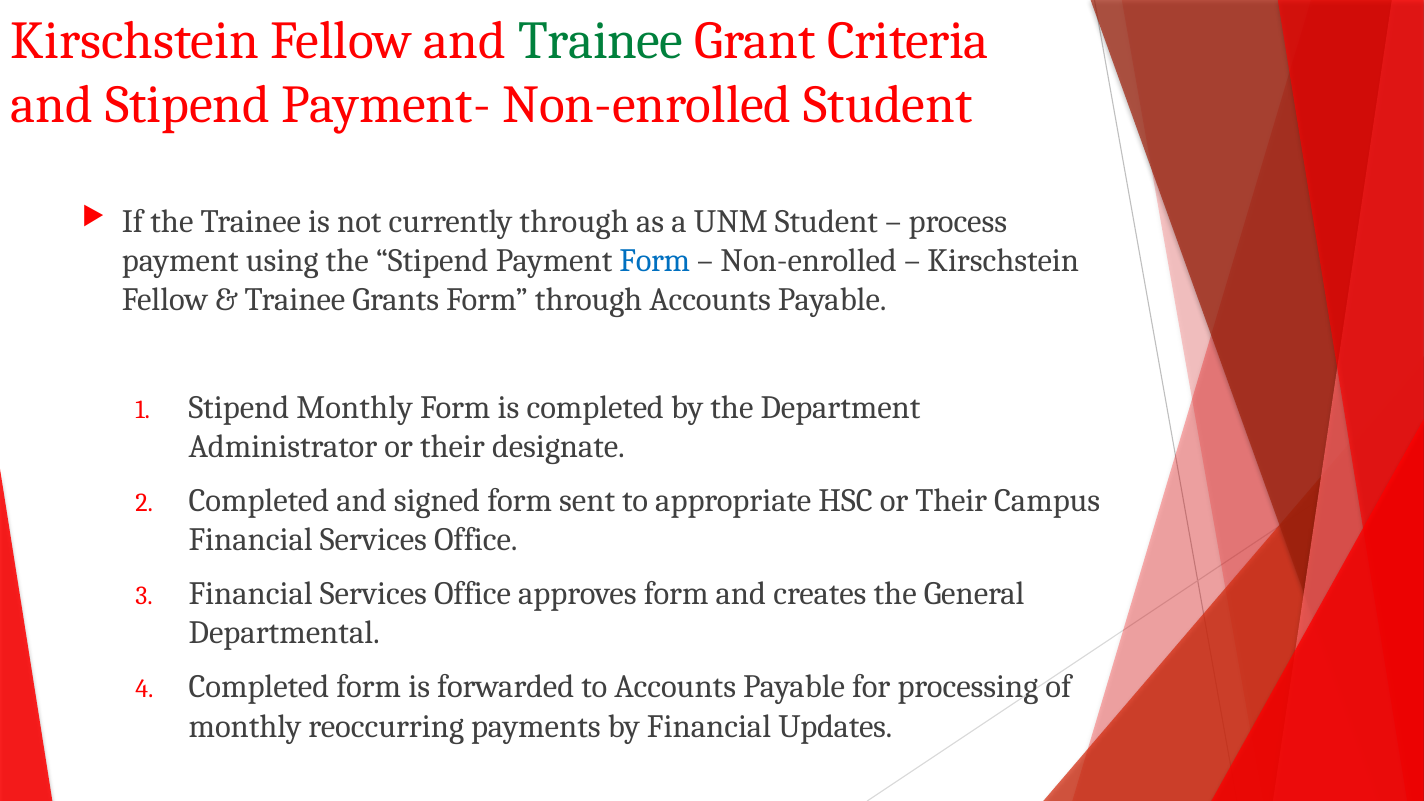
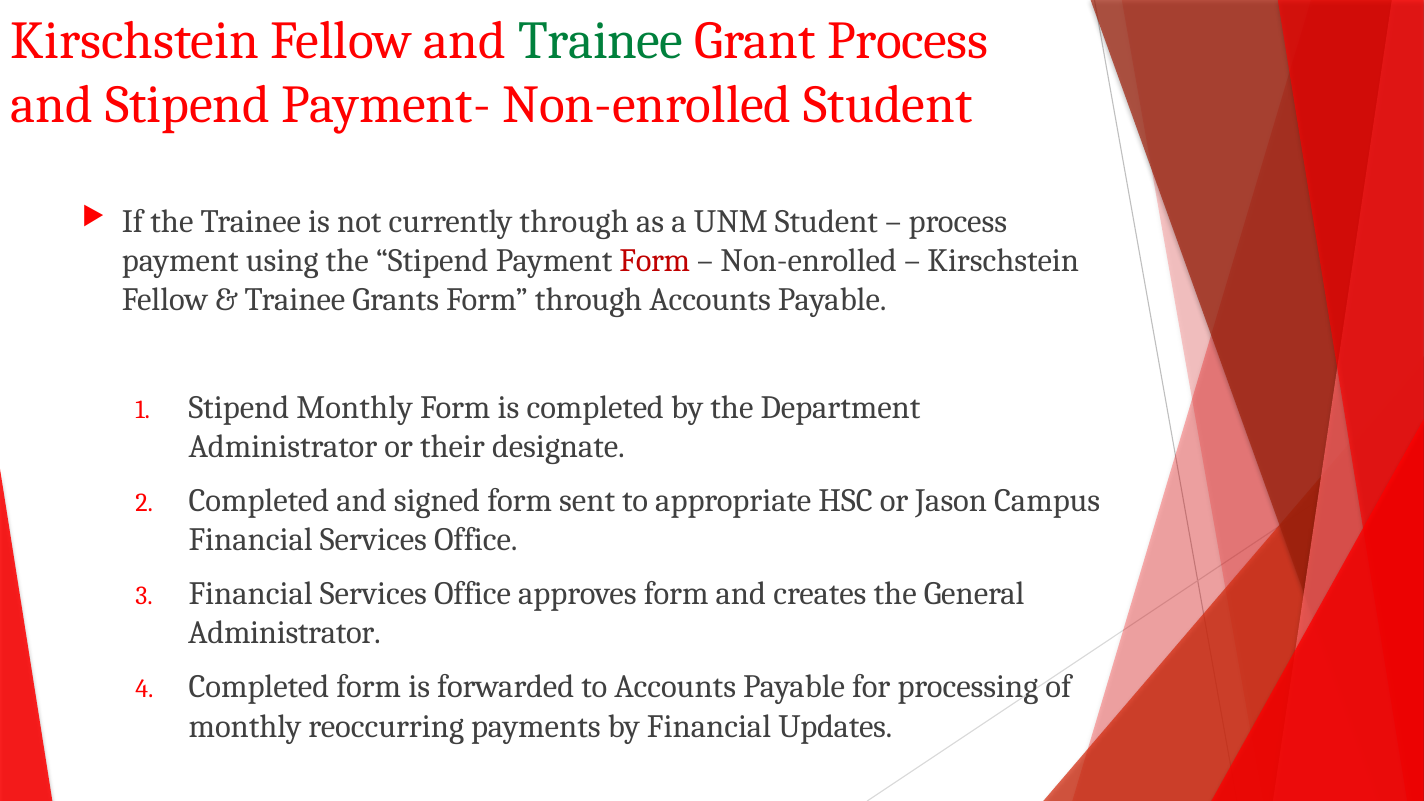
Grant Criteria: Criteria -> Process (908, 41)
Form colour: blue -> red (655, 261)
HSC or Their: Their -> Jason (951, 501)
Departmental: Departmental -> Administrator (284, 633)
